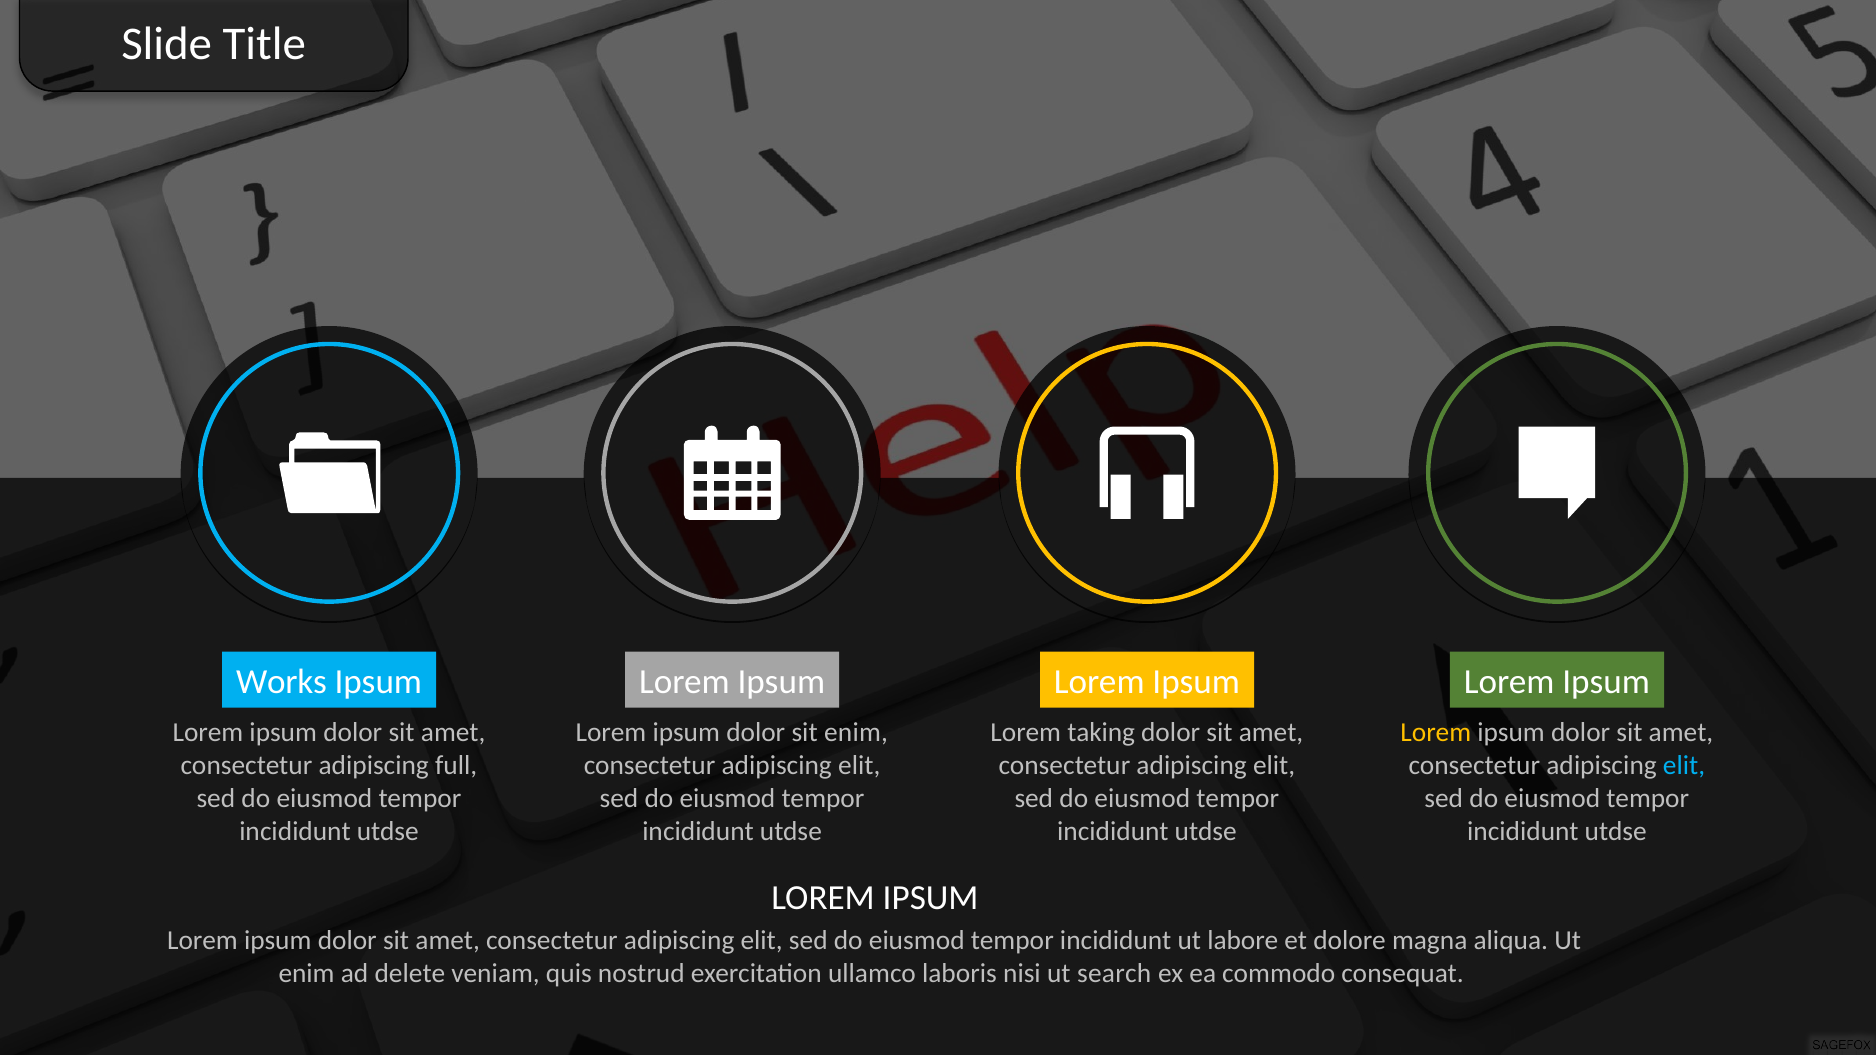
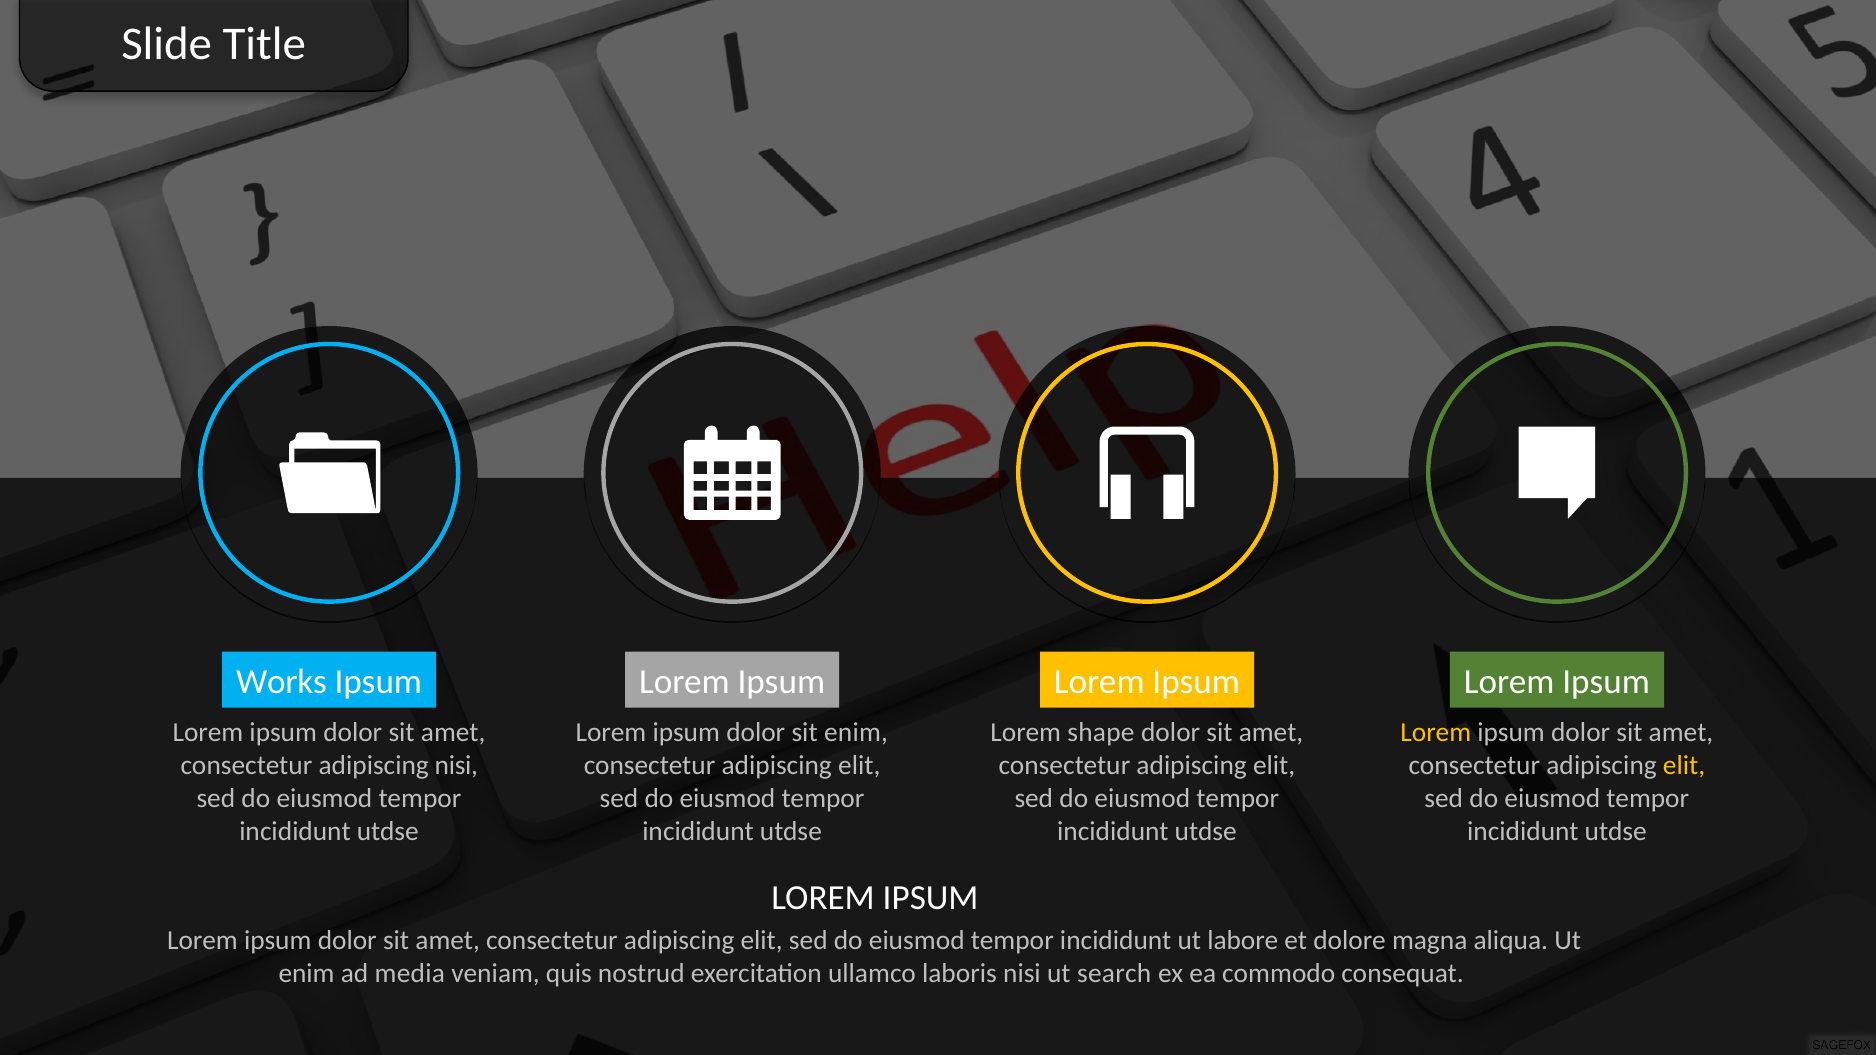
taking: taking -> shape (1101, 733)
adipiscing full: full -> nisi (456, 766)
elit colour: light blue -> yellow (1684, 766)
delete: delete -> media (410, 974)
